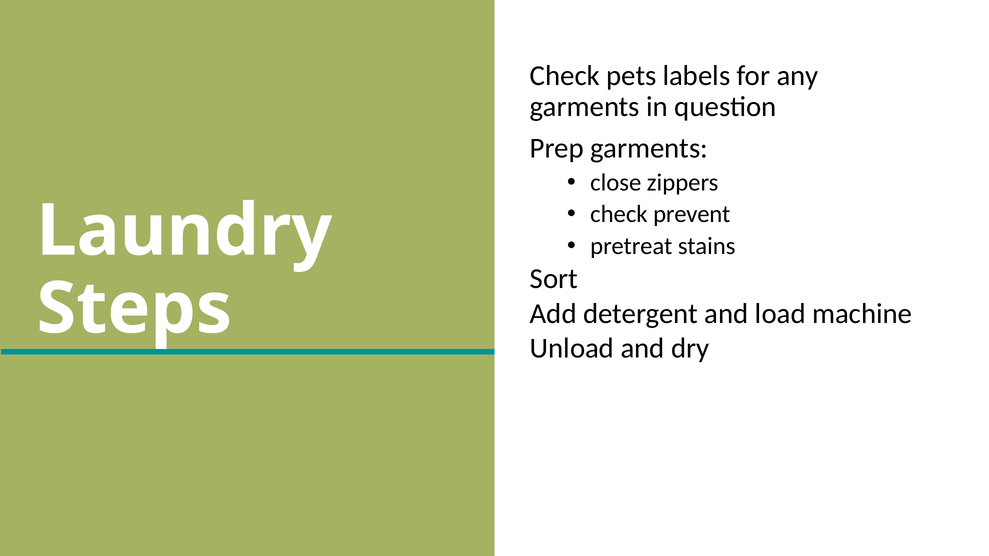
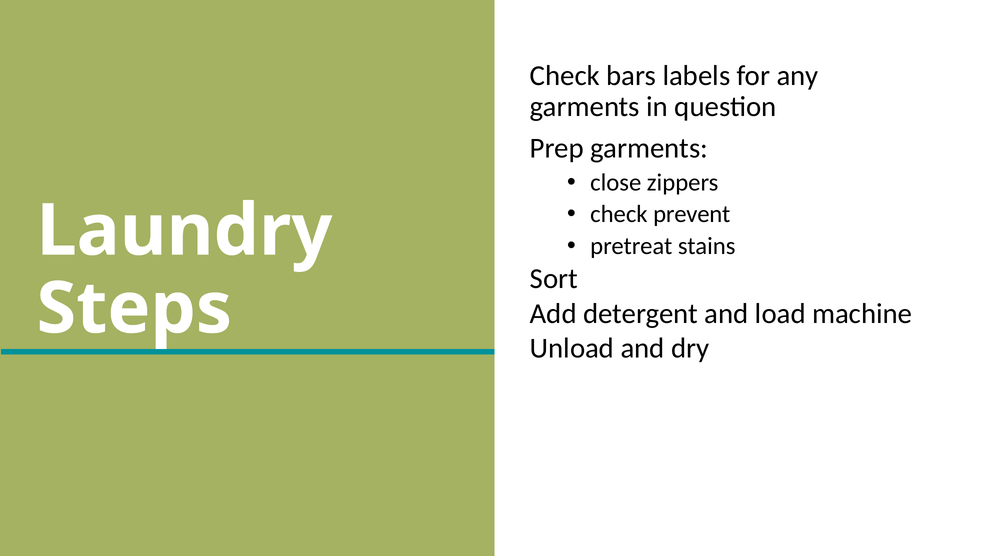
pets: pets -> bars (631, 76)
